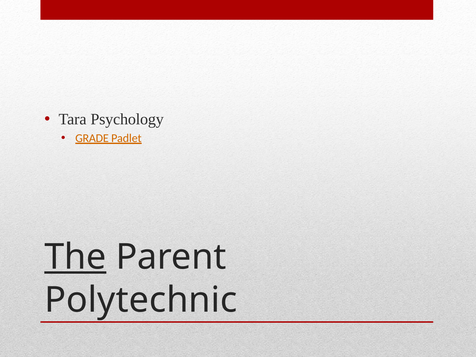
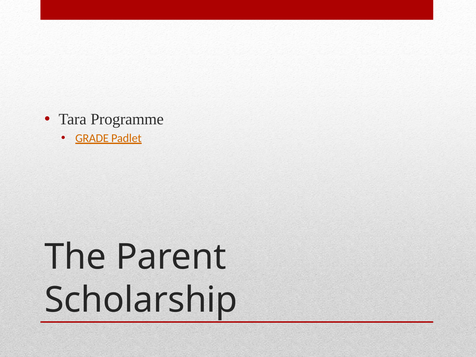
Psychology: Psychology -> Programme (127, 119)
The underline: present -> none (75, 257)
Polytechnic: Polytechnic -> Scholarship (141, 300)
